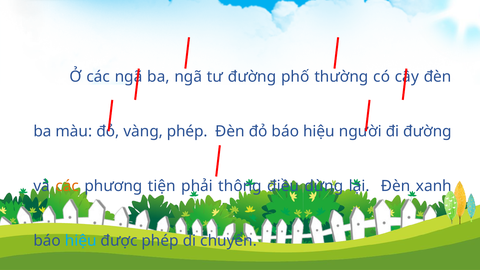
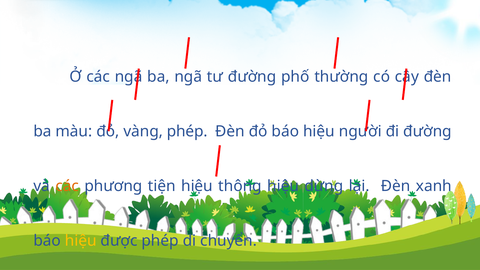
tiện phải: phải -> hiệu (197, 186)
thông điều: điều -> hiệu (283, 186)
hiệu colour: light blue -> yellow (81, 241)
